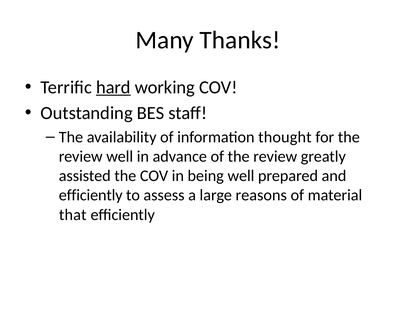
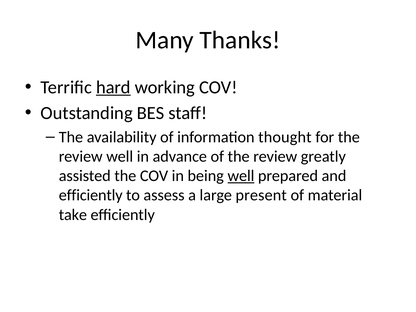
well underline: none -> present (241, 176)
reasons: reasons -> present (261, 195)
that: that -> take (73, 215)
